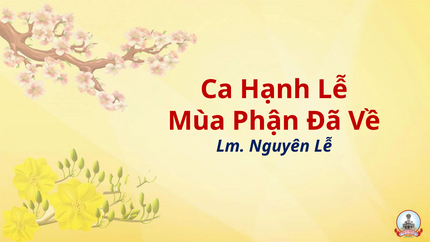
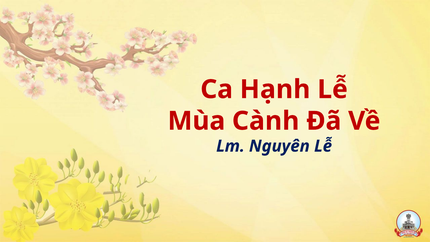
Phận: Phận -> Cành (266, 121)
